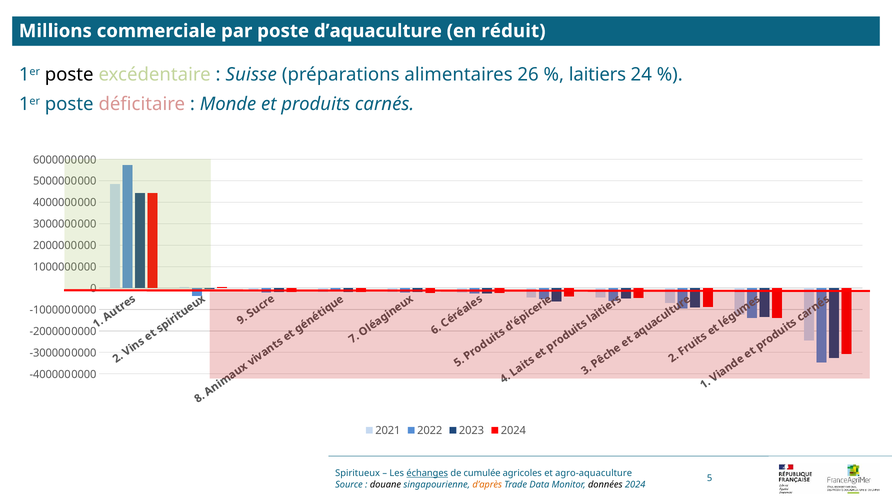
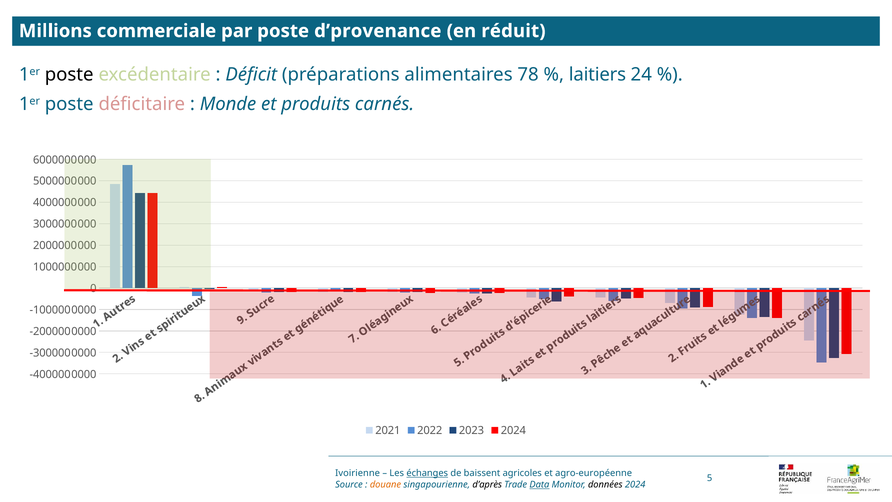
d’aquaculture: d’aquaculture -> d’provenance (378, 31)
Suisse: Suisse -> Déficit (251, 75)
26: 26 -> 78 (528, 75)
Spiritueux: Spiritueux -> Ivoirienne (358, 473)
cumulée: cumulée -> baissent (482, 473)
agro-aquaculture: agro-aquaculture -> agro-européenne (594, 473)
douane colour: black -> orange (385, 484)
d’après colour: orange -> black (487, 484)
Data underline: none -> present (539, 484)
